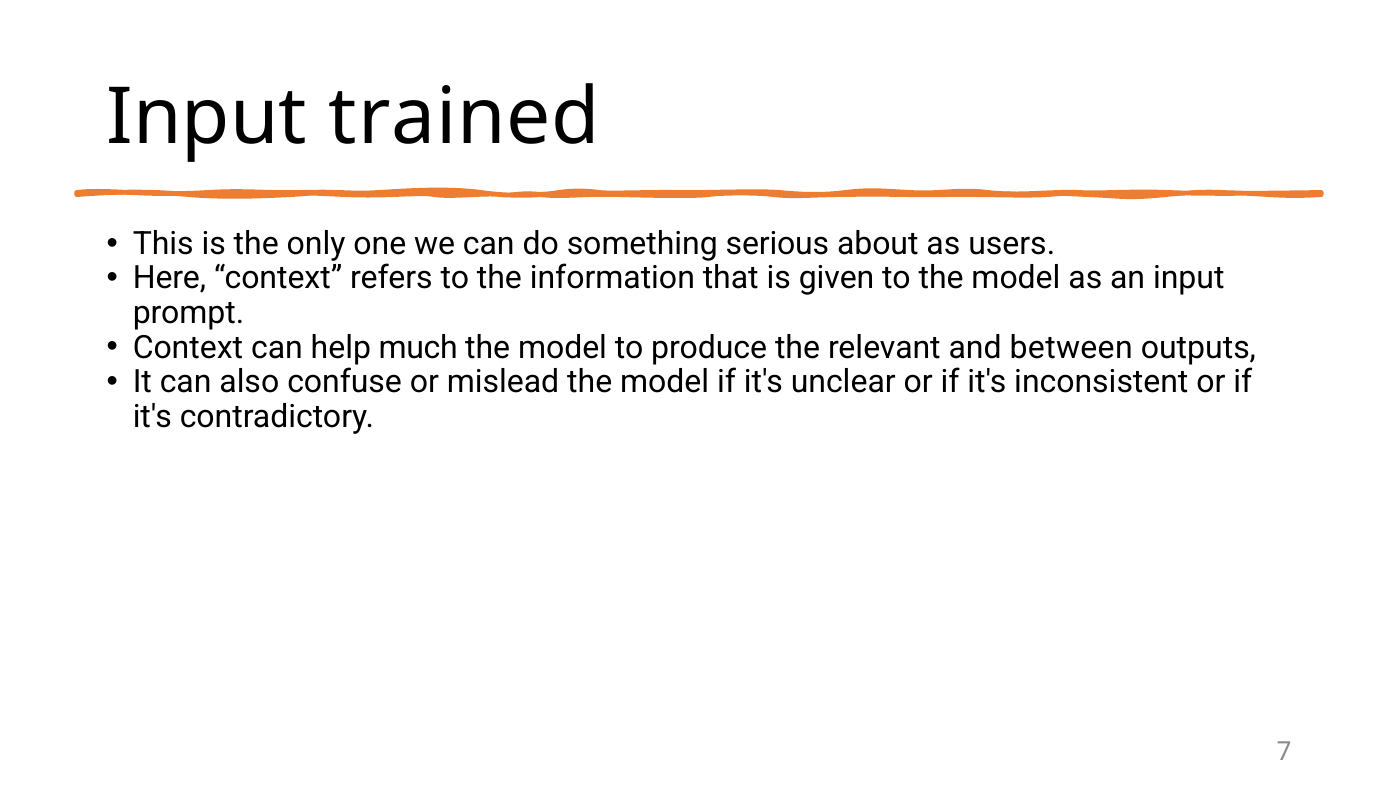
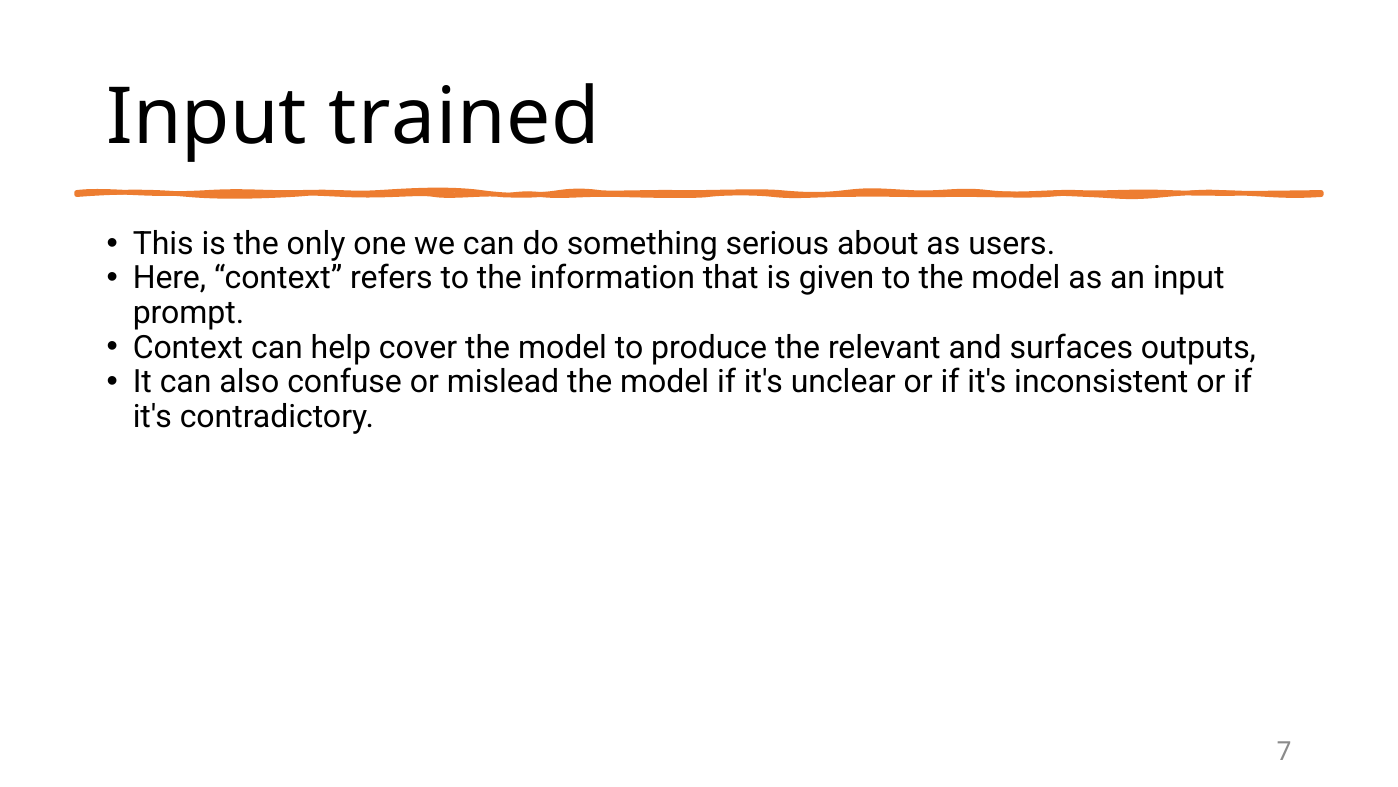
much: much -> cover (418, 347)
between: between -> surfaces (1071, 347)
